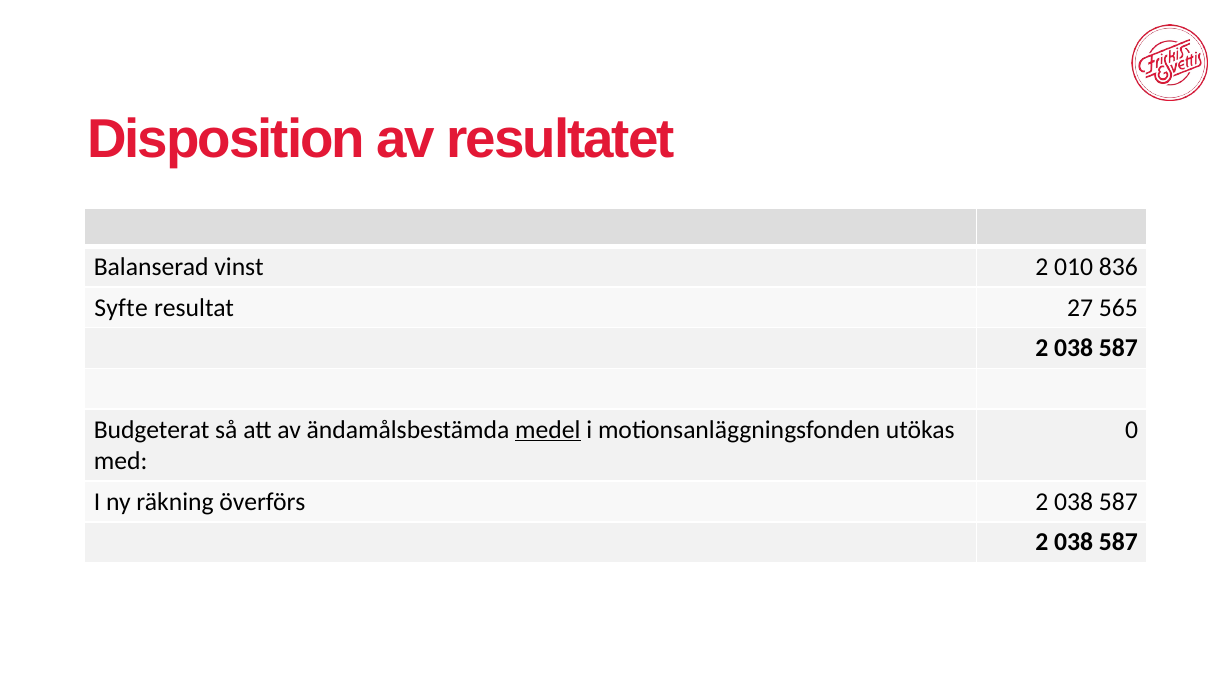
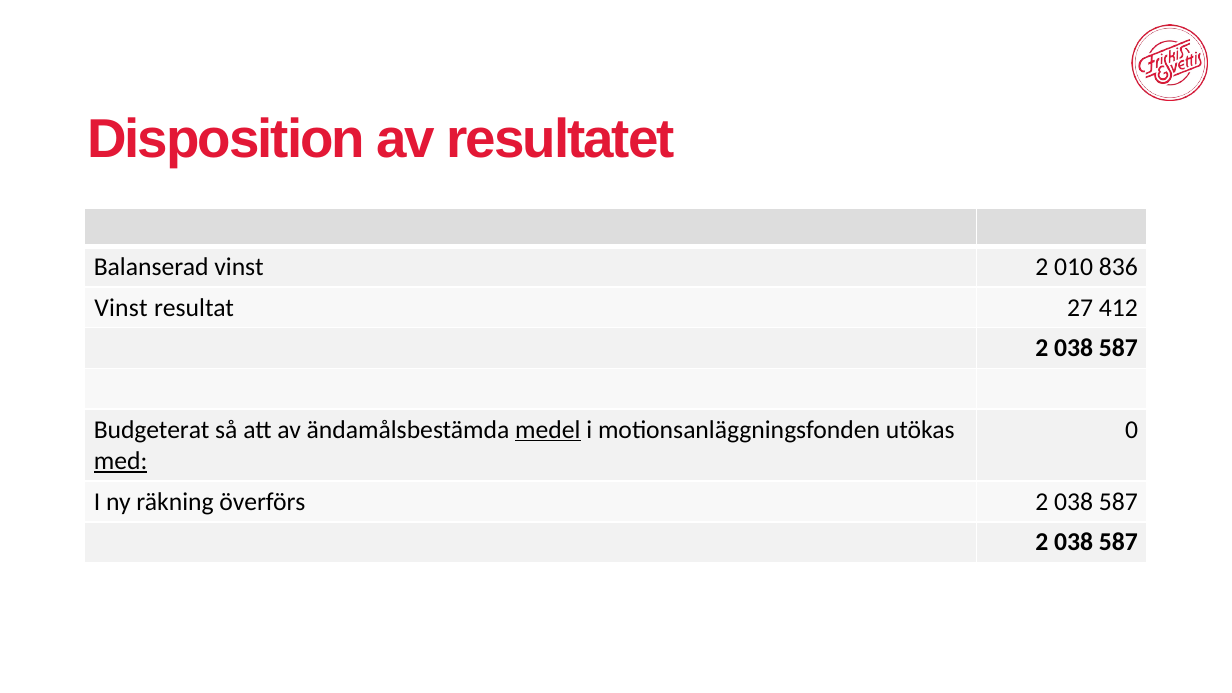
Syfte: Syfte -> Vinst (121, 308)
565: 565 -> 412 (1118, 308)
med underline: none -> present (121, 461)
